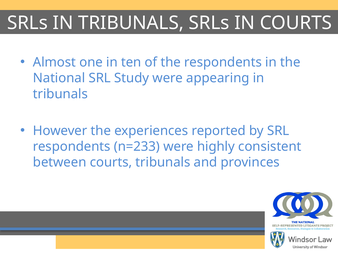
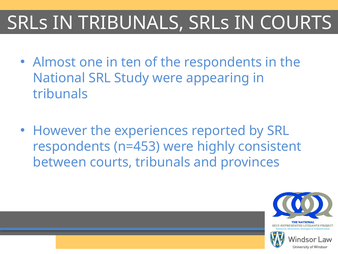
n=233: n=233 -> n=453 (137, 146)
